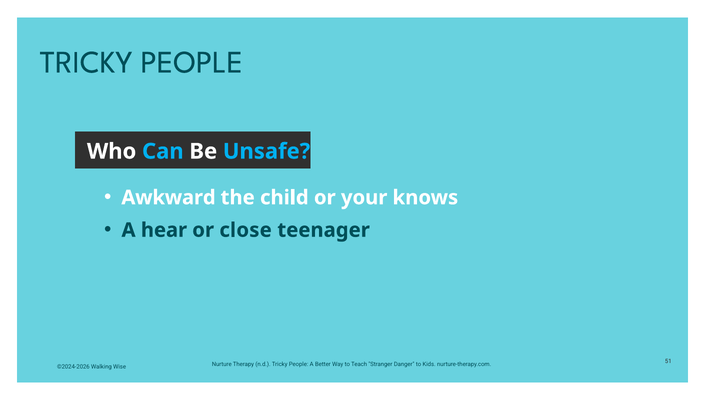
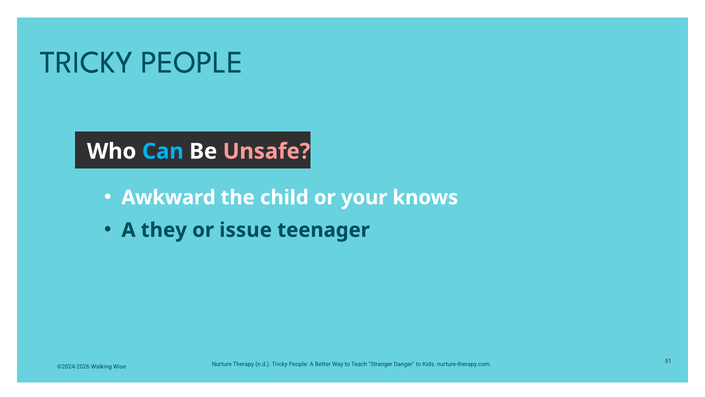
Unsafe colour: light blue -> pink (267, 151)
hear: hear -> they (164, 230)
close: close -> issue (246, 230)
